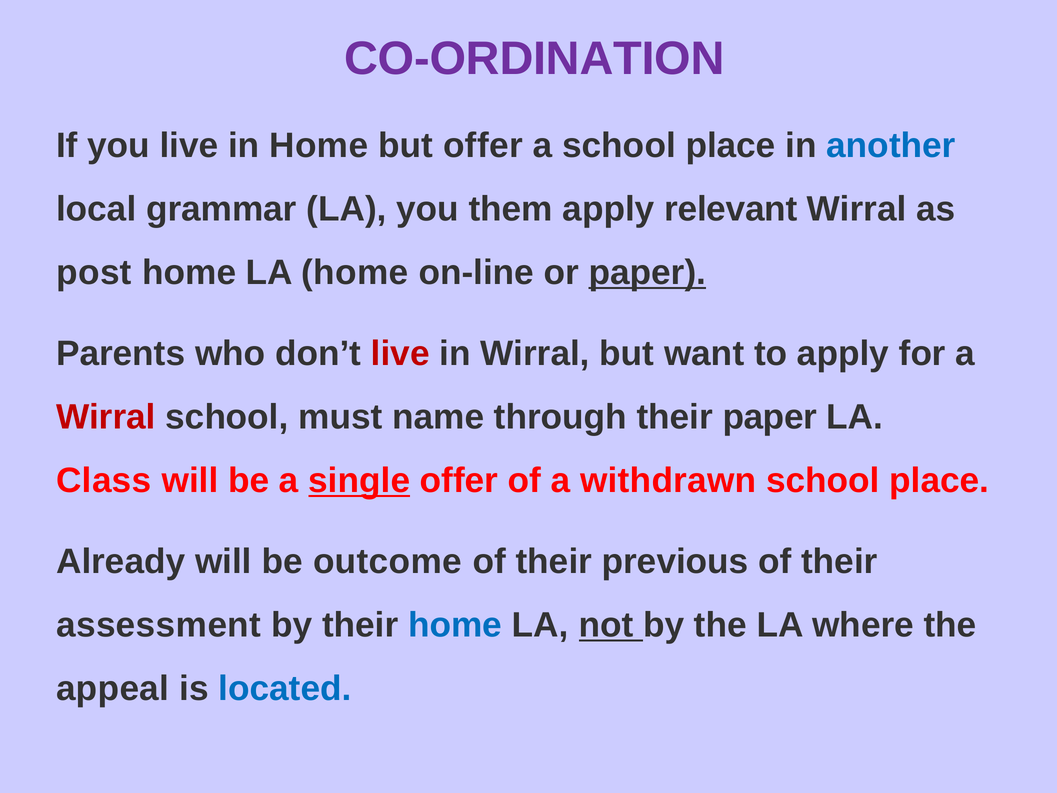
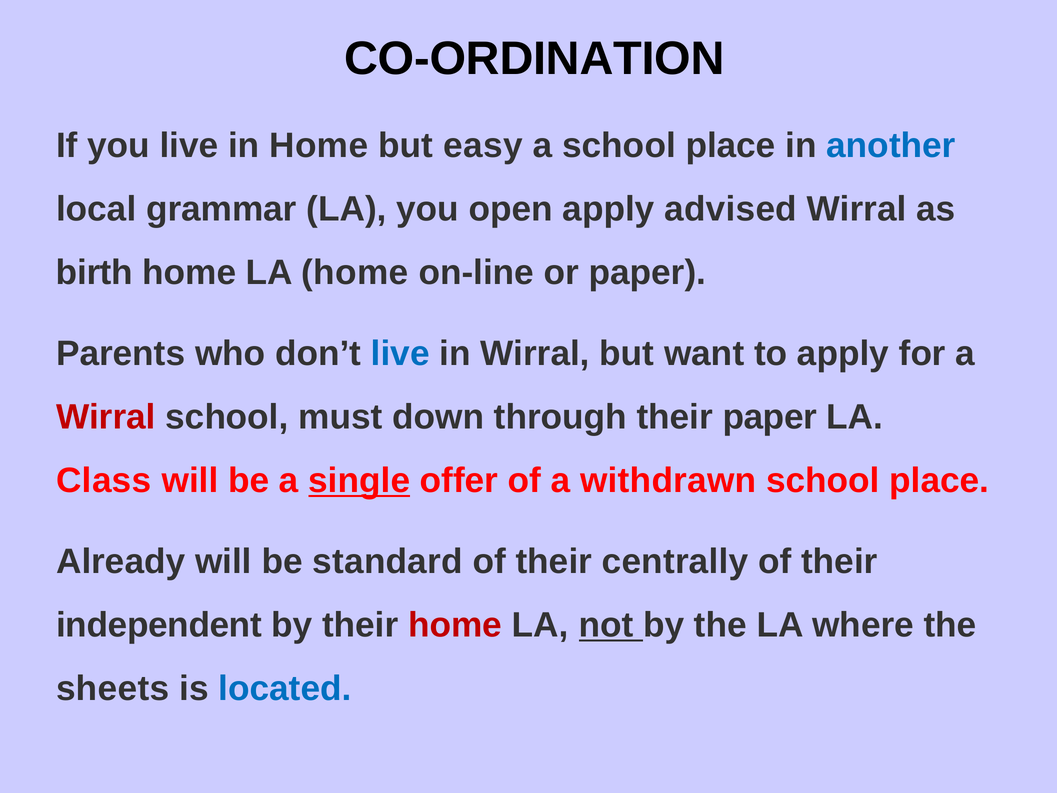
CO-ORDINATION colour: purple -> black (534, 59)
but offer: offer -> easy (483, 146)
them: them -> open (511, 209)
relevant: relevant -> advised (731, 209)
post: post -> birth (94, 273)
paper underline: present -> none (647, 273)
live colour: red -> blue (400, 354)
name: name -> down (438, 417)
outcome: outcome -> standard (388, 562)
previous: previous -> centrally (675, 562)
assessment: assessment -> independent (159, 625)
home colour: blue -> red (455, 625)
appeal: appeal -> sheets (113, 688)
